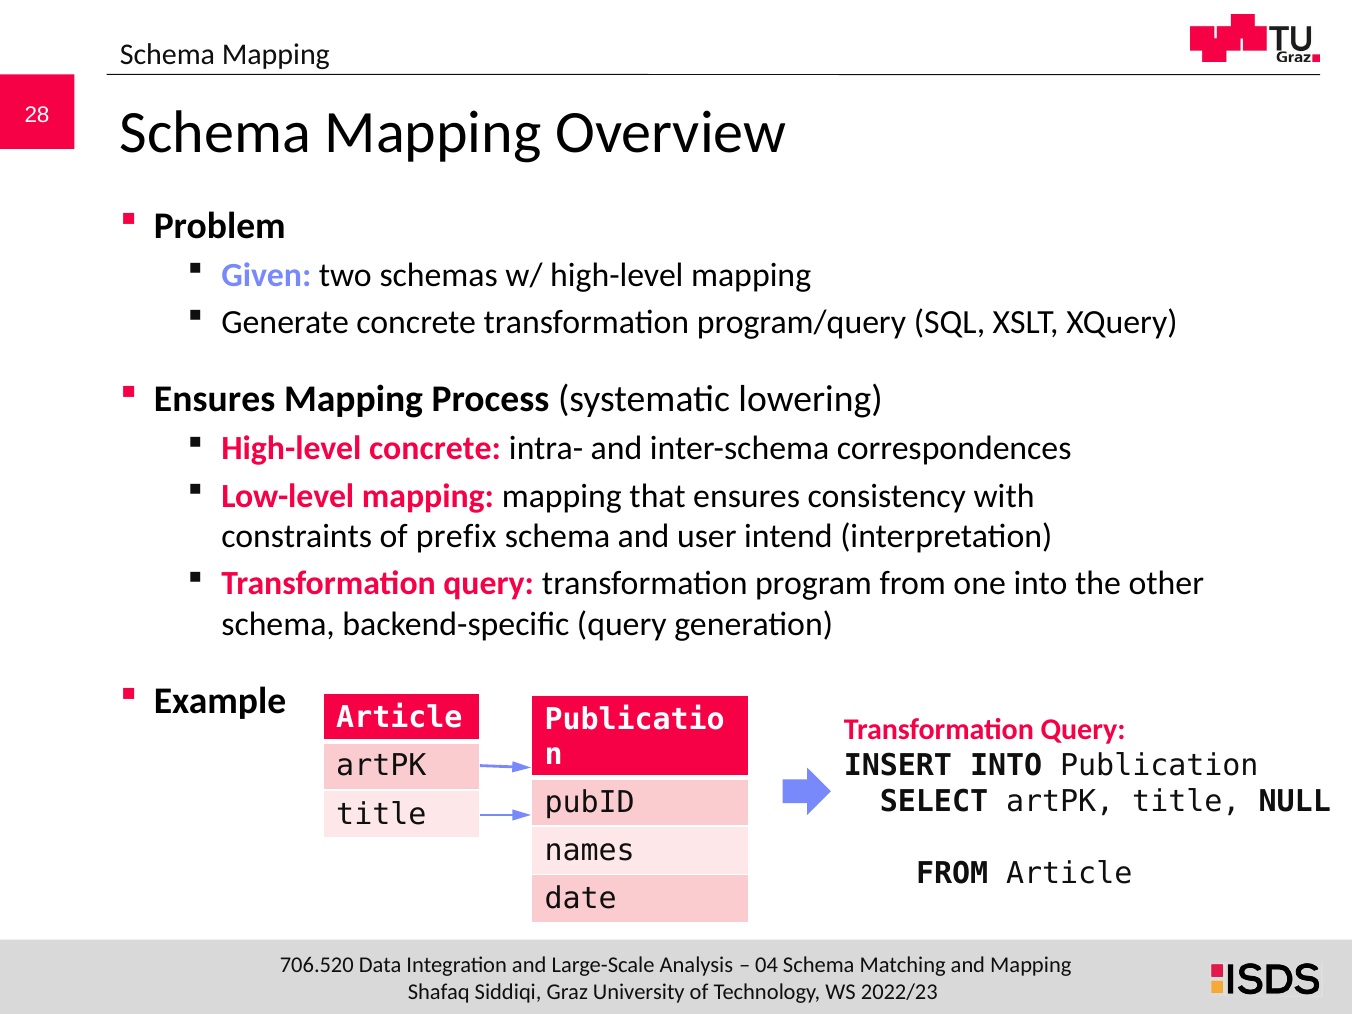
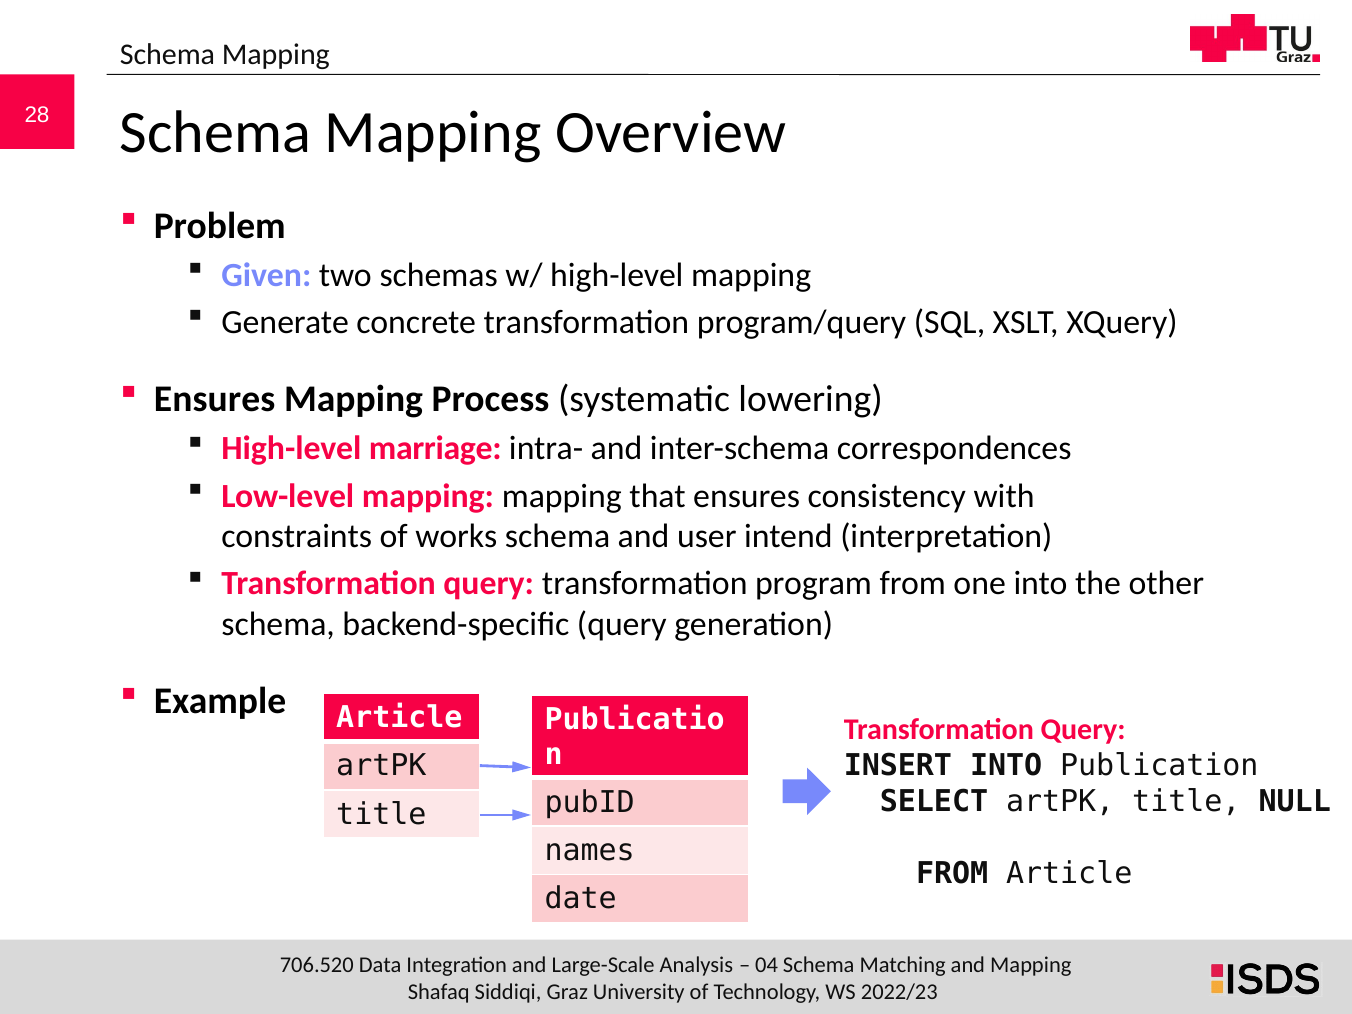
High-level concrete: concrete -> marriage (435, 449)
prefix: prefix -> works (456, 536)
